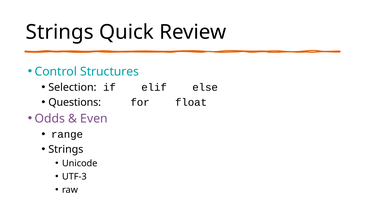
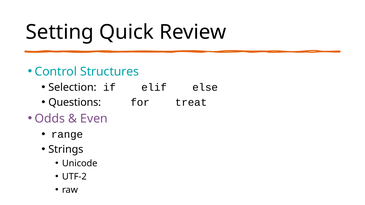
Strings: Strings -> Setting (60, 32)
float: float -> treat (191, 103)
UTF-3: UTF-3 -> UTF-2 (74, 177)
